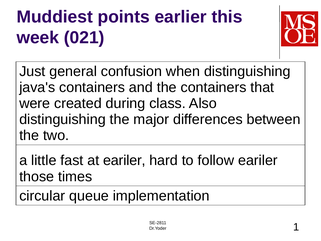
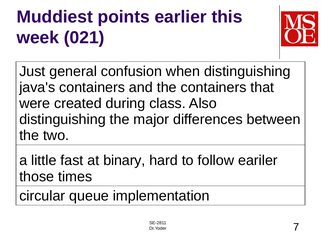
at eariler: eariler -> binary (124, 160)
1: 1 -> 7 (296, 227)
